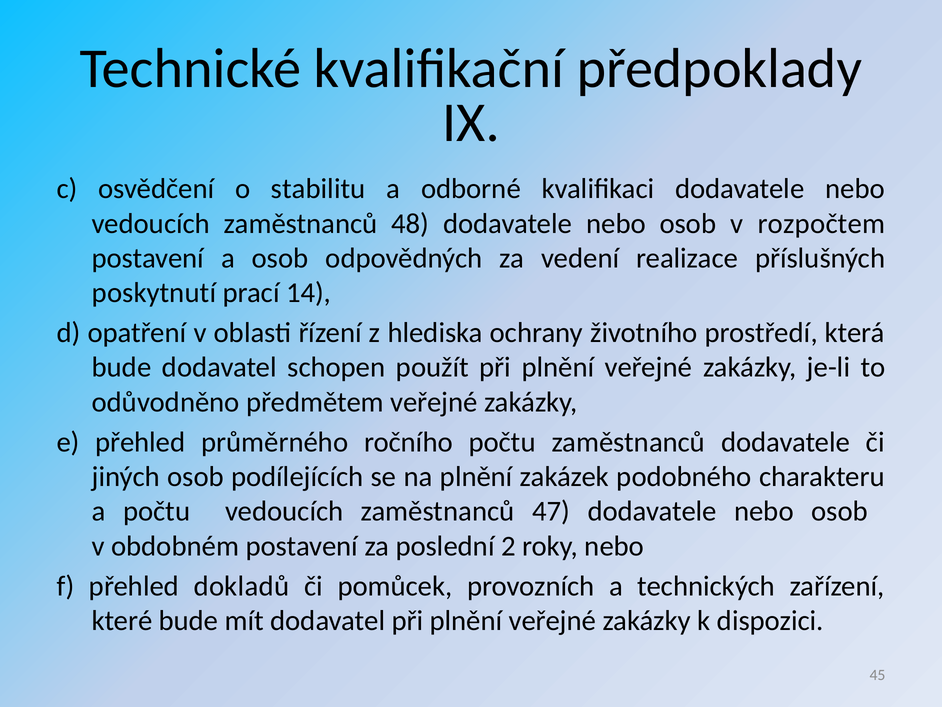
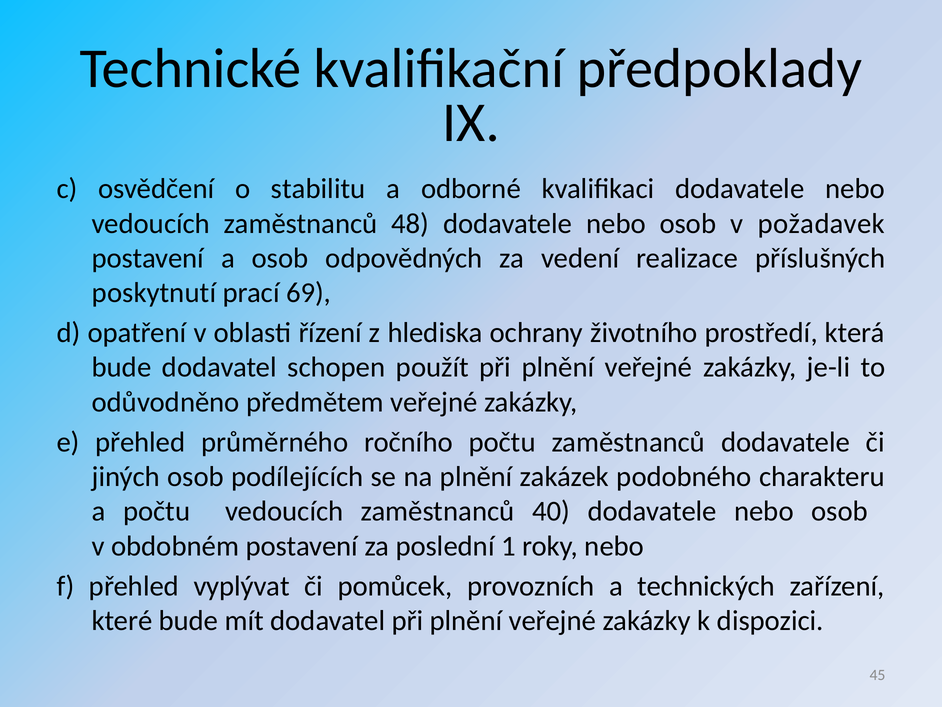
rozpočtem: rozpočtem -> požadavek (821, 223)
14: 14 -> 69 (309, 292)
47: 47 -> 40 (551, 511)
2: 2 -> 1 (508, 546)
dokladů: dokladů -> vyplývat (242, 586)
